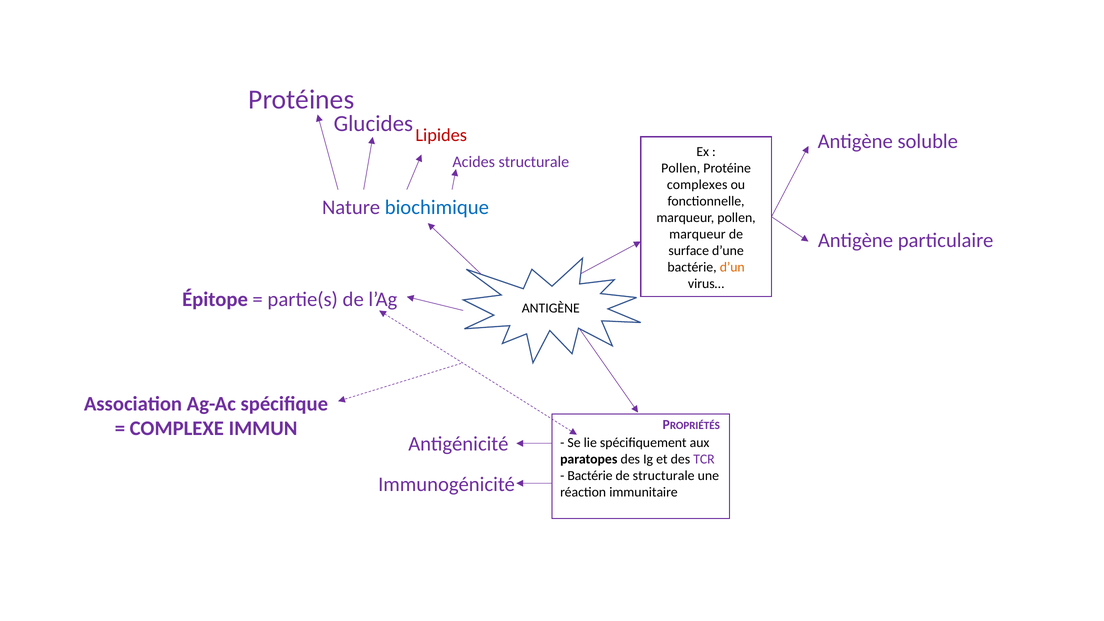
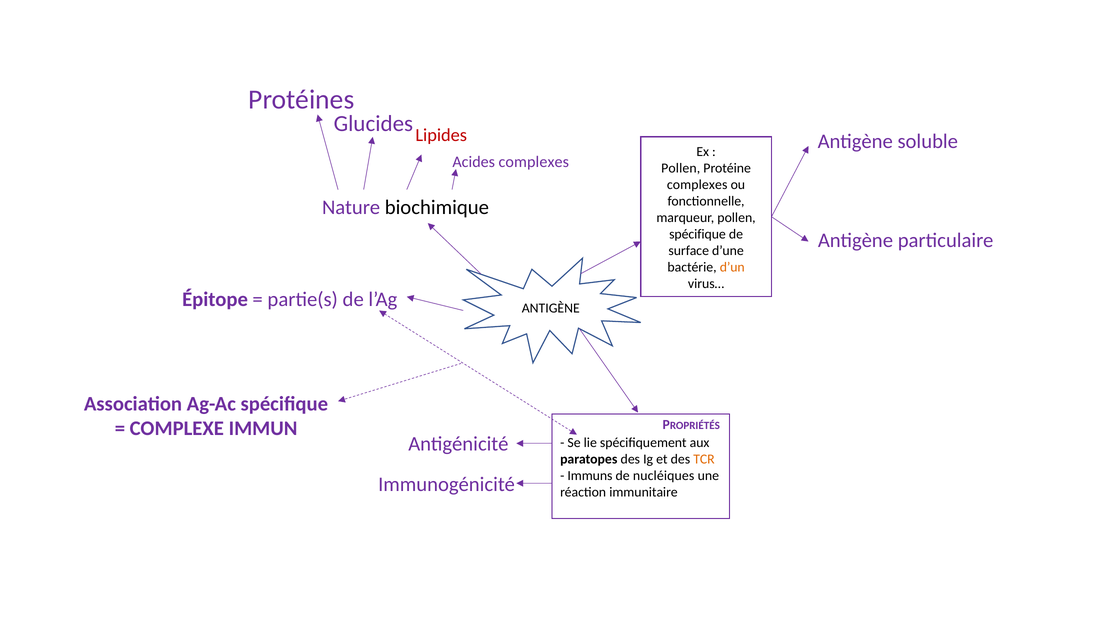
Acides structurale: structurale -> complexes (534, 162)
biochimique colour: blue -> black (437, 208)
marqueur: marqueur -> spécifique (697, 234)
TCR colour: purple -> orange (704, 459)
Bactérie: Bactérie -> Immuns (590, 476)
de structurale: structurale -> nucléiques (664, 476)
